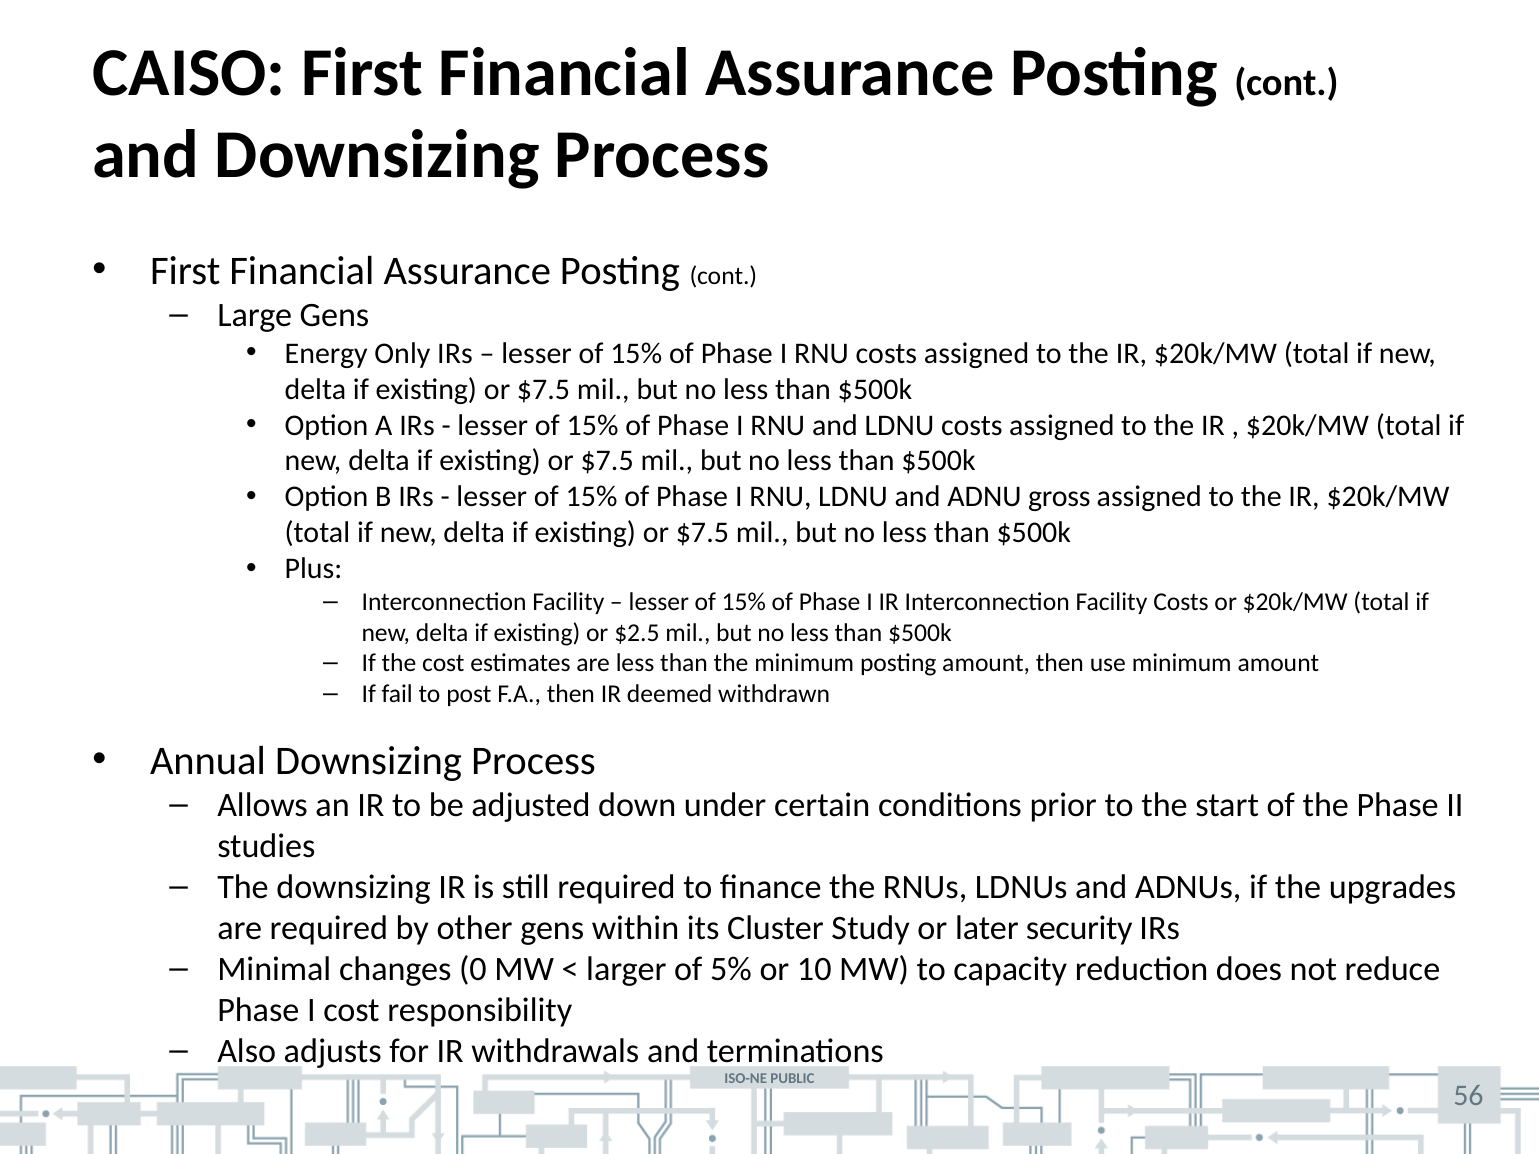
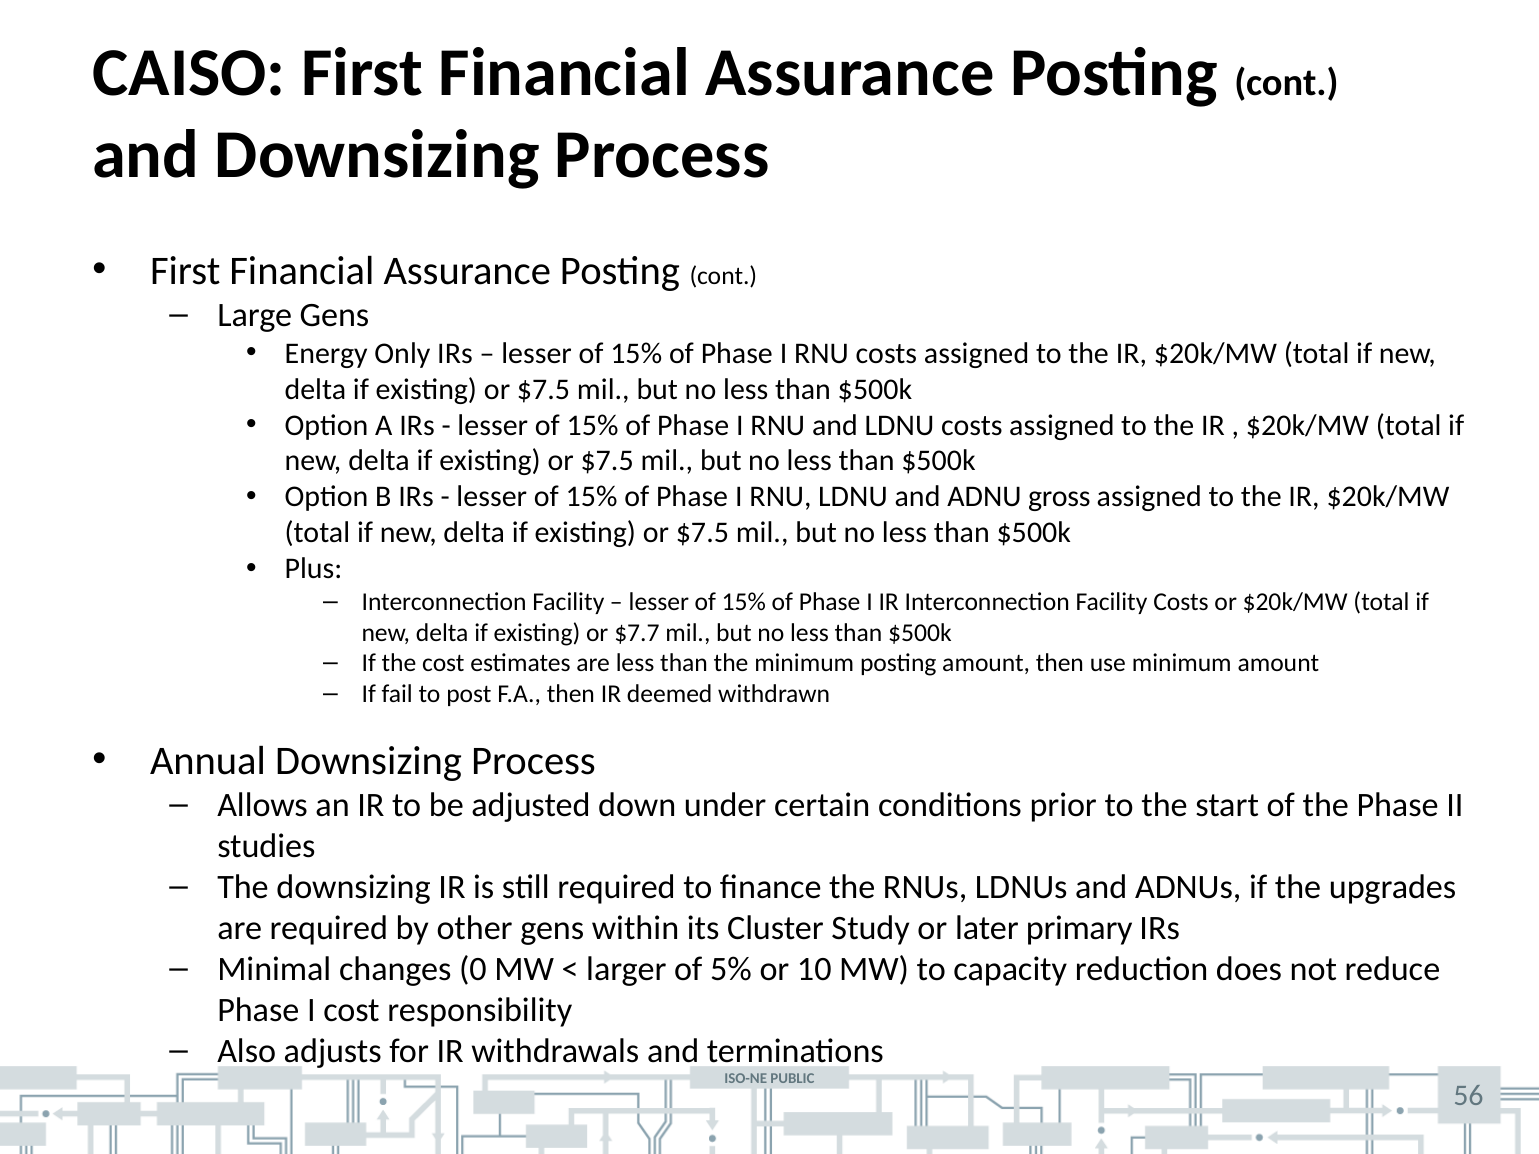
$2.5: $2.5 -> $7.7 (637, 633)
security: security -> primary (1079, 928)
